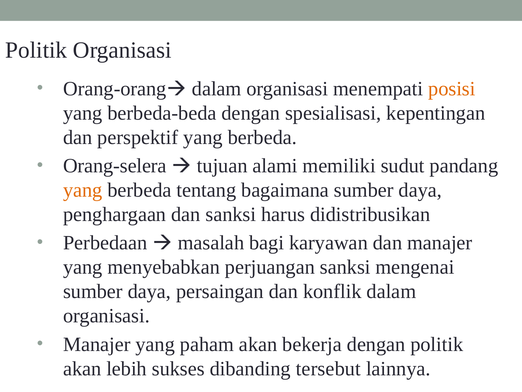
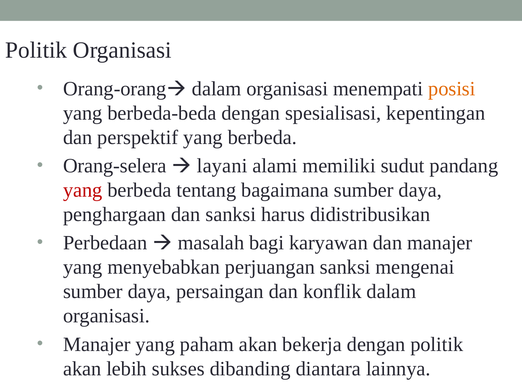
tujuan: tujuan -> layani (222, 166)
yang colour: orange -> red (83, 190)
tersebut: tersebut -> diantara (328, 368)
